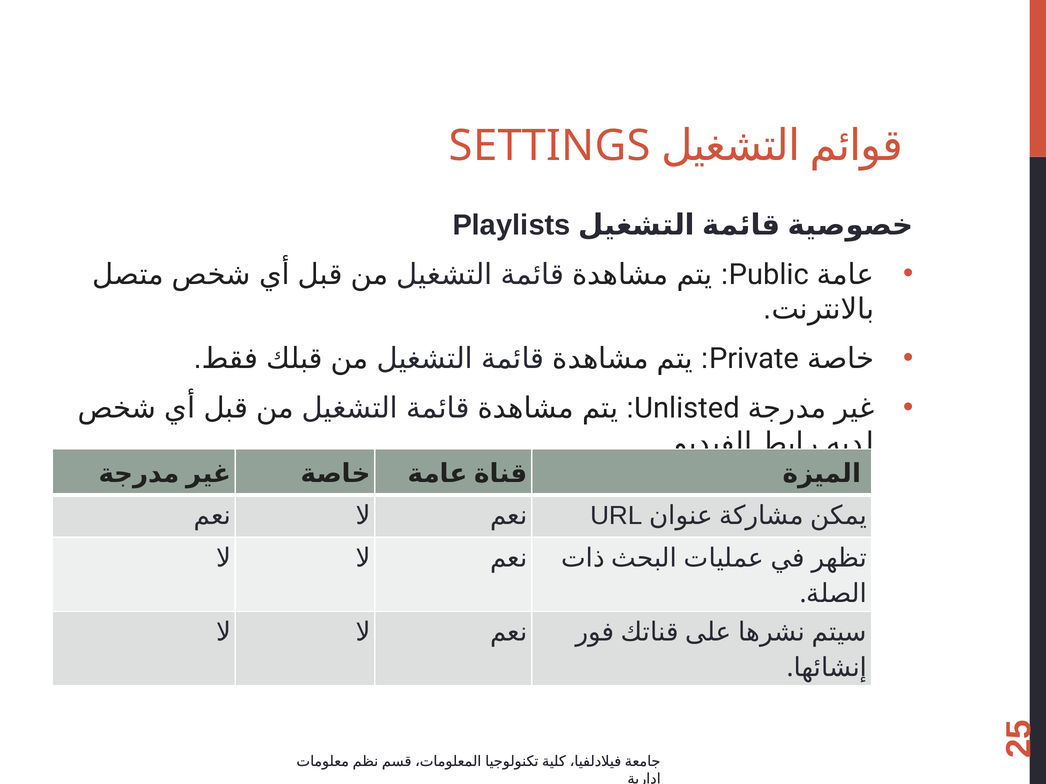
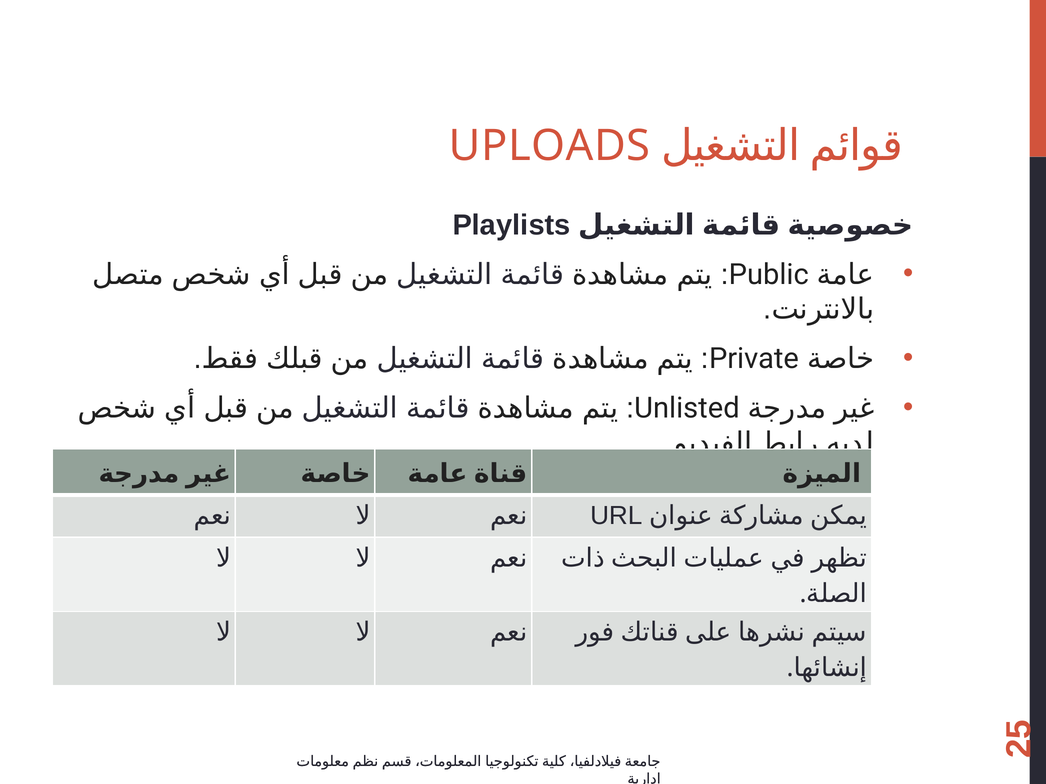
SETTINGS: SETTINGS -> UPLOADS (550, 146)
